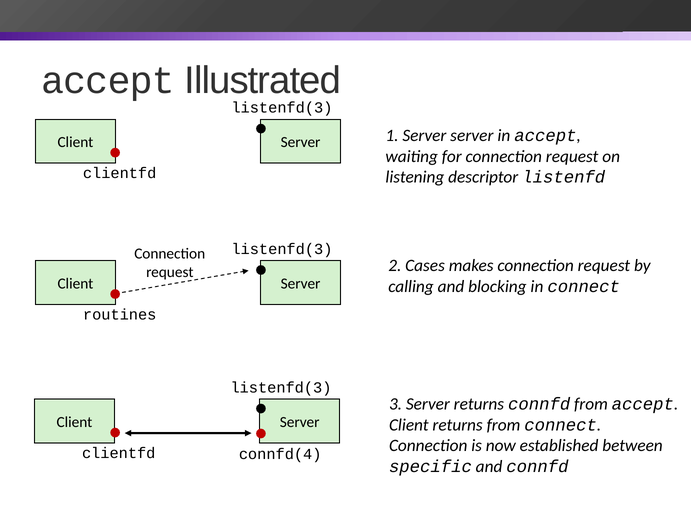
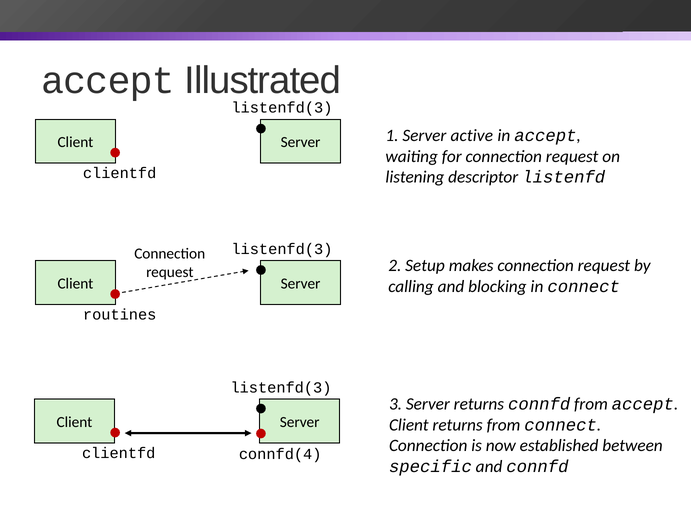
Server server: server -> active (472, 136)
Cases: Cases -> Setup (425, 265)
